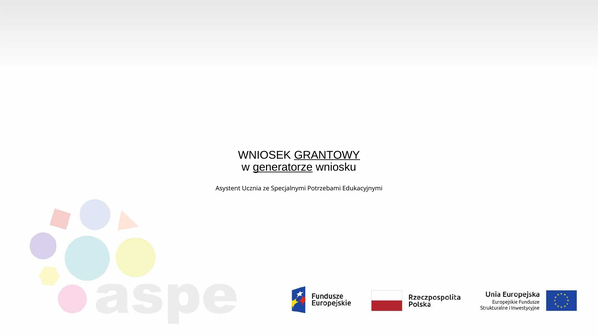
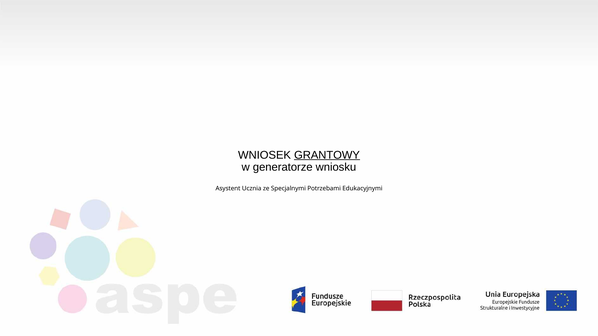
generatorze underline: present -> none (283, 167)
